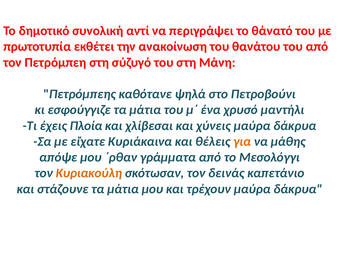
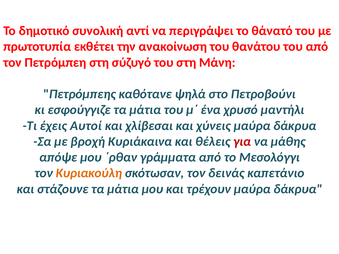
Πλοία: Πλοία -> Αυτοί (86, 126)
εἴχατε: εἴχατε -> βροχή (88, 142)
για colour: orange -> red (242, 142)
